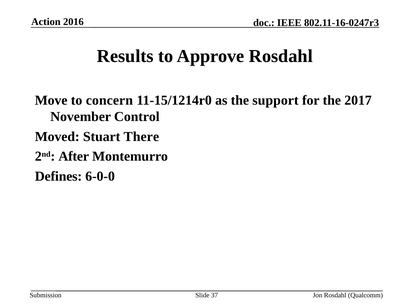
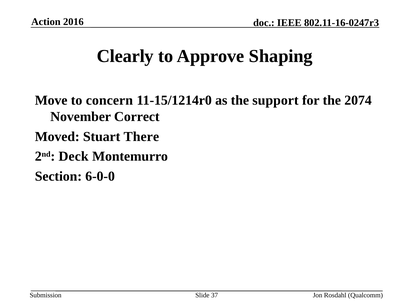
Results: Results -> Clearly (125, 56)
Approve Rosdahl: Rosdahl -> Shaping (281, 56)
2017: 2017 -> 2074 (358, 100)
Control: Control -> Correct (137, 116)
After: After -> Deck (74, 156)
Defines: Defines -> Section (58, 176)
